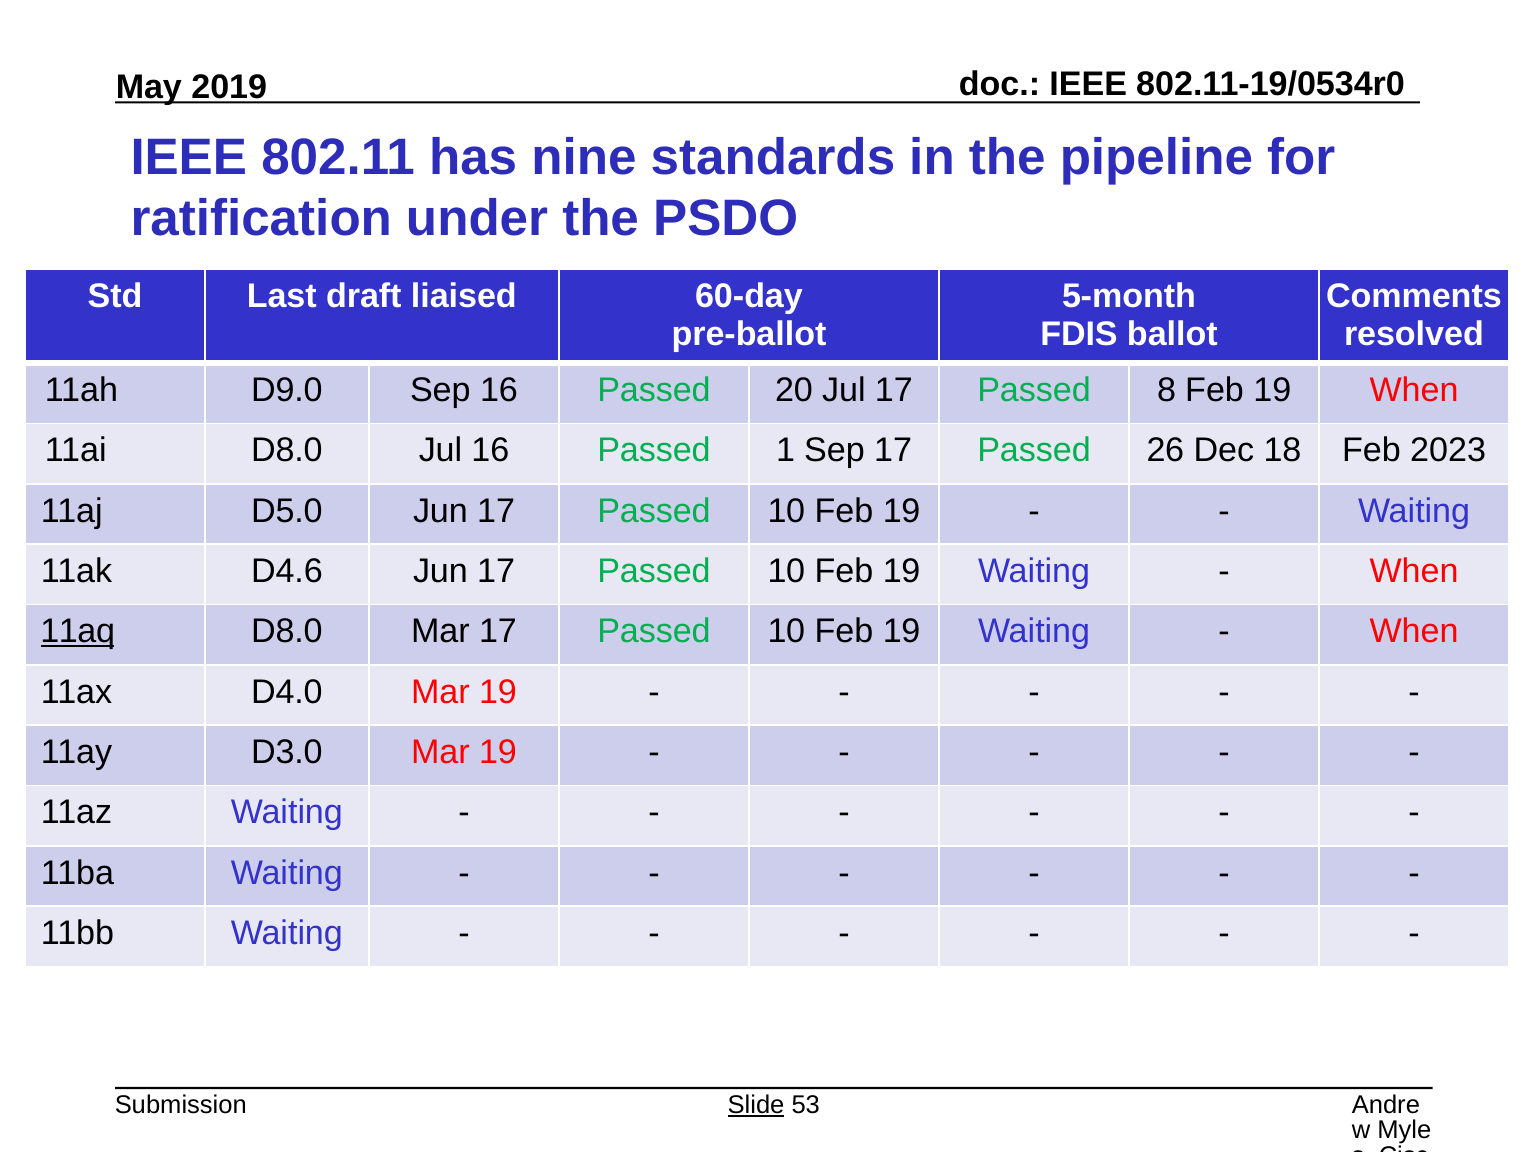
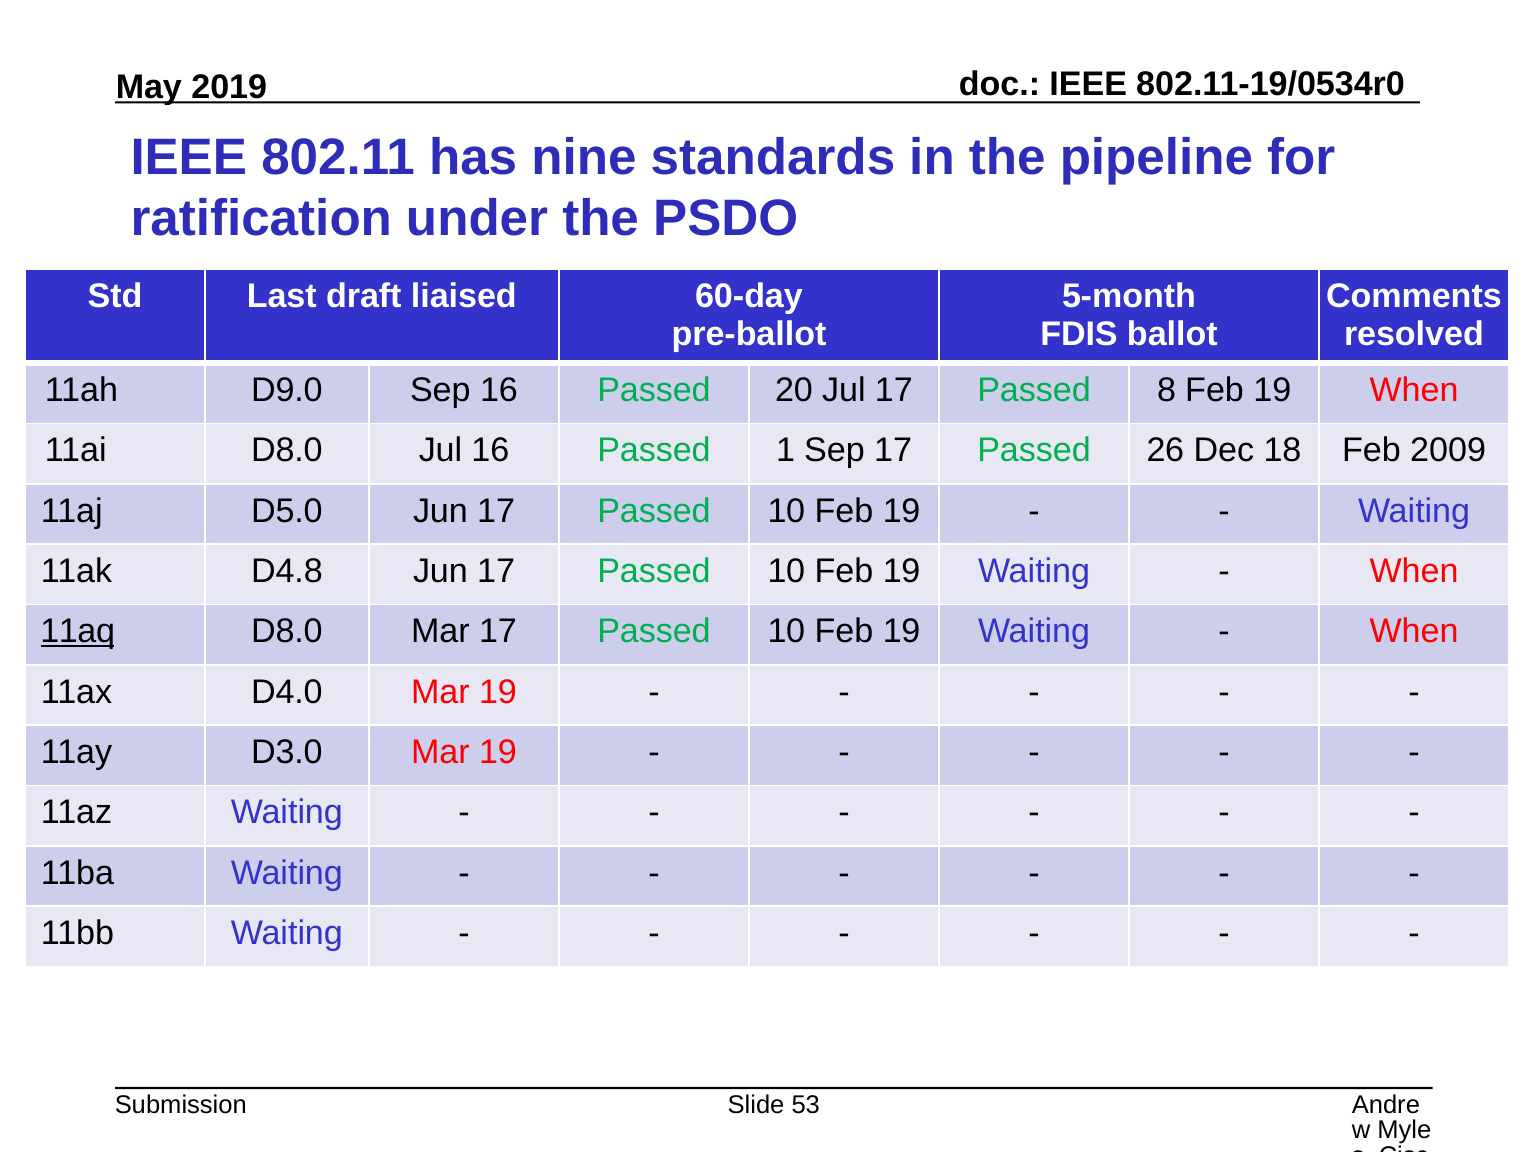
2023: 2023 -> 2009 (1448, 450)
D4.6: D4.6 -> D4.8 (287, 571)
Slide underline: present -> none (756, 1104)
